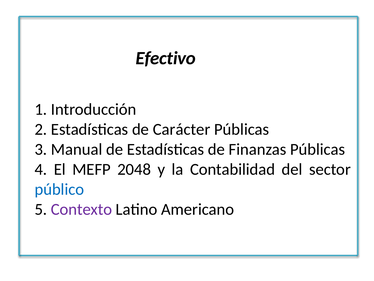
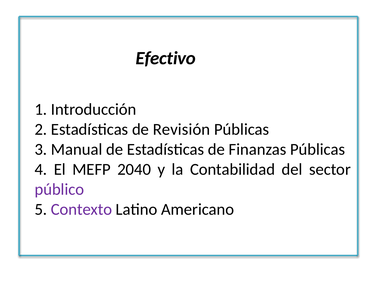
Carácter: Carácter -> Revisión (181, 129)
2048: 2048 -> 2040 (134, 169)
público colour: blue -> purple (59, 189)
